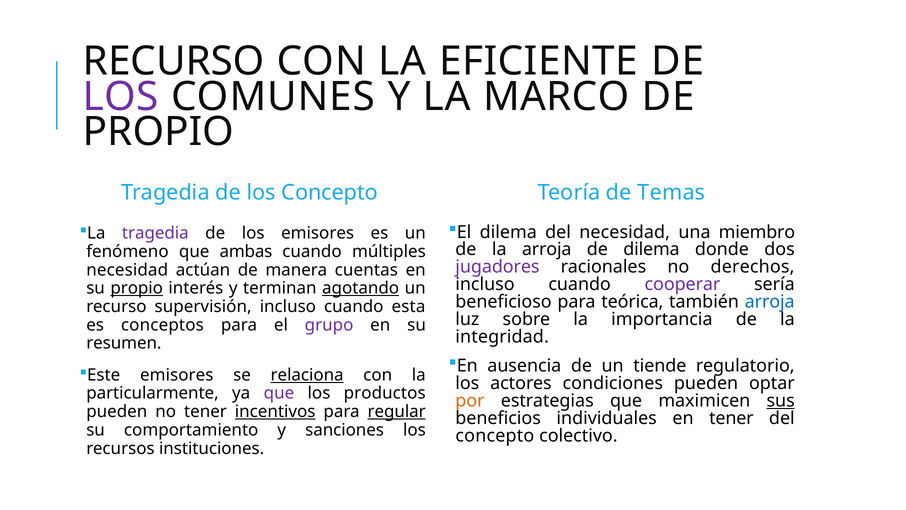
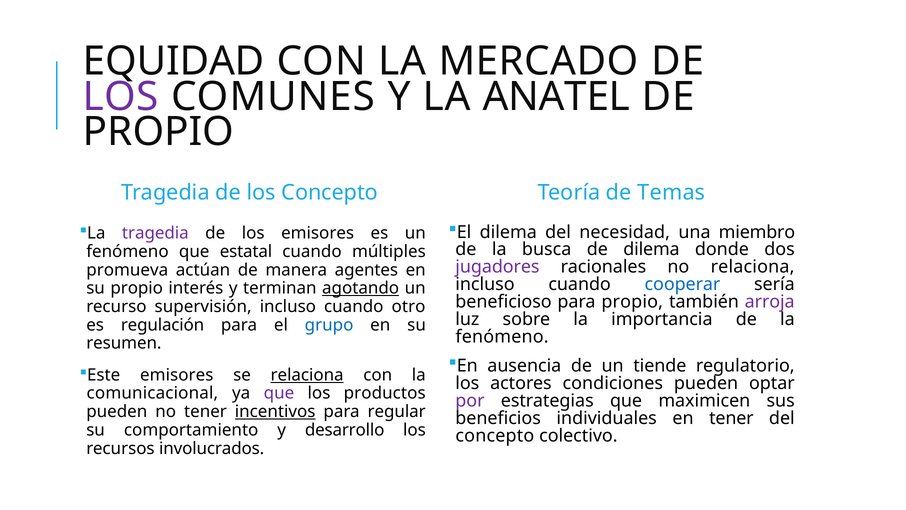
RECURSO: RECURSO -> EQUIDAD (174, 62)
EFICIENTE: EFICIENTE -> MERCADO (539, 62)
MARCO: MARCO -> ANATEL (557, 97)
la arroja: arroja -> busca (547, 249)
ambas: ambas -> estatal (246, 251)
no derechos: derechos -> relaciona (753, 267)
necesidad: necesidad -> promueva (127, 270)
cuentas: cuentas -> agentes (366, 270)
cooperar colour: purple -> blue (682, 284)
propio underline: present -> none (137, 288)
para teórica: teórica -> propio (632, 302)
arroja colour: blue -> purple (770, 302)
esta: esta -> otro (409, 306)
conceptos: conceptos -> regulación (163, 325)
grupo colour: purple -> blue (329, 325)
integridad: integridad -> fenómeno (502, 336)
particularmente: particularmente -> comunicacional (152, 393)
por colour: orange -> purple (470, 401)
sus underline: present -> none (781, 401)
regular underline: present -> none (397, 411)
sanciones: sanciones -> desarrollo (345, 430)
instituciones: instituciones -> involucrados (212, 448)
